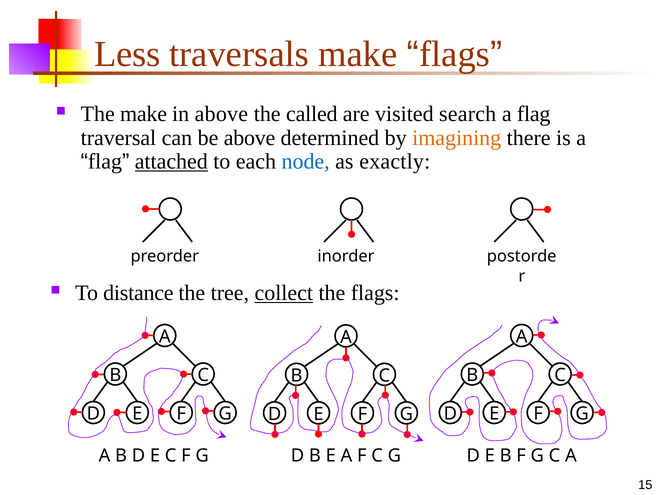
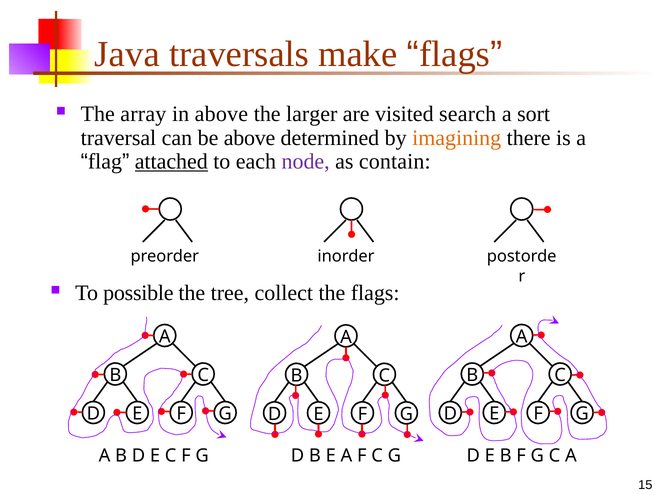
Less: Less -> Java (127, 54)
The make: make -> array (143, 114)
called: called -> larger (312, 114)
flag: flag -> sort (534, 114)
node colour: blue -> purple (306, 161)
exactly: exactly -> contain (395, 161)
distance: distance -> possible (138, 293)
collect underline: present -> none (284, 293)
